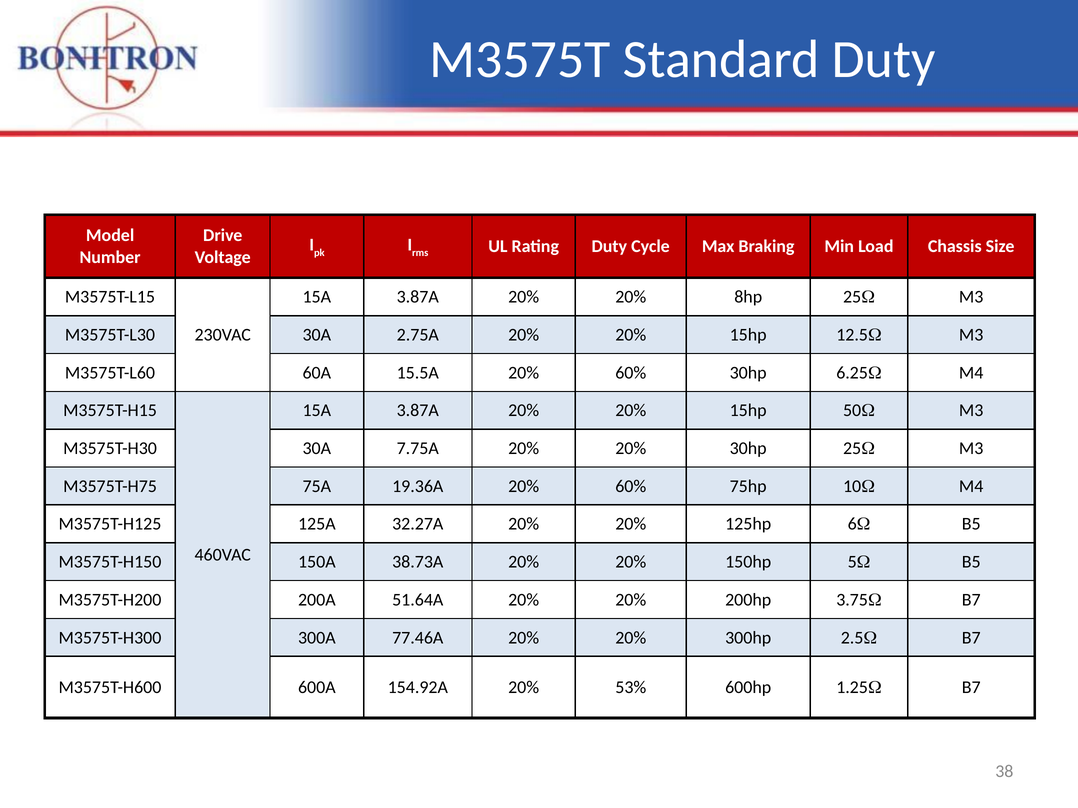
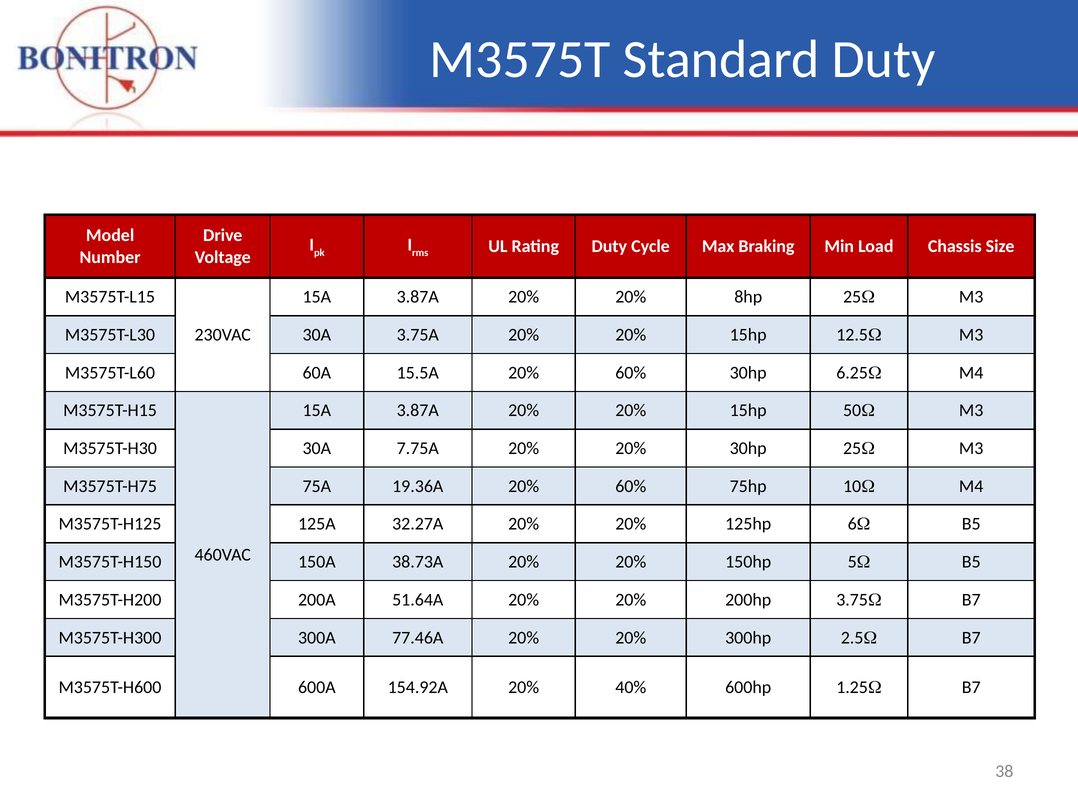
2.75A: 2.75A -> 3.75A (418, 335)
53%: 53% -> 40% (631, 688)
